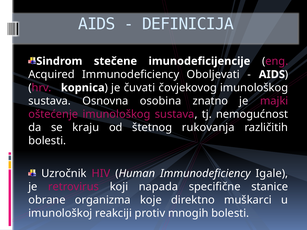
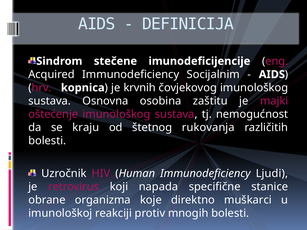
Oboljevati: Oboljevati -> Socijalnim (213, 75)
čuvati: čuvati -> krvnih (140, 88)
znatno: znatno -> zaštitu (210, 101)
Igale: Igale -> Ljudi (272, 174)
